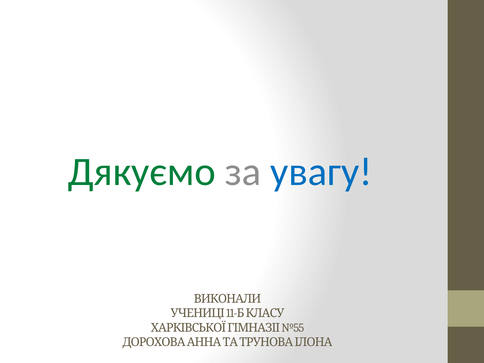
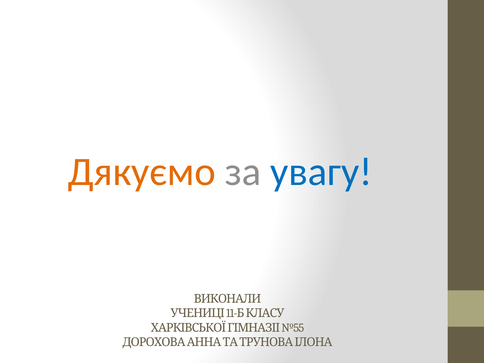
Дякуємо colour: green -> orange (142, 172)
